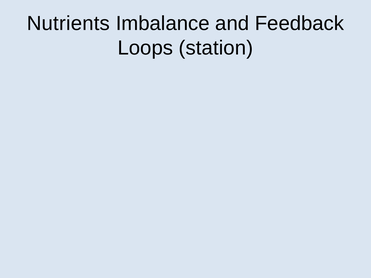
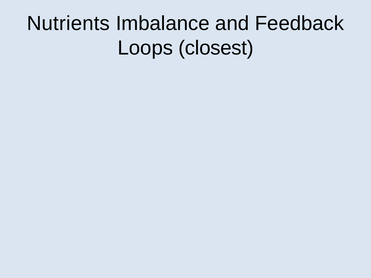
station: station -> closest (216, 48)
